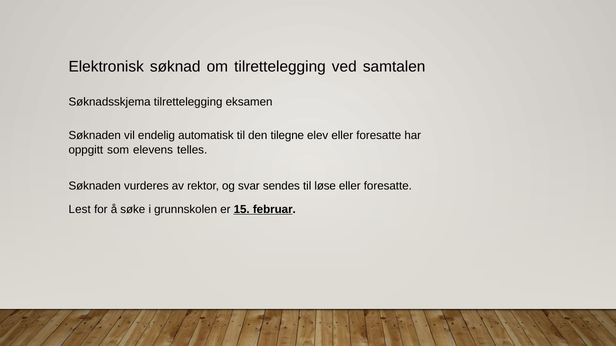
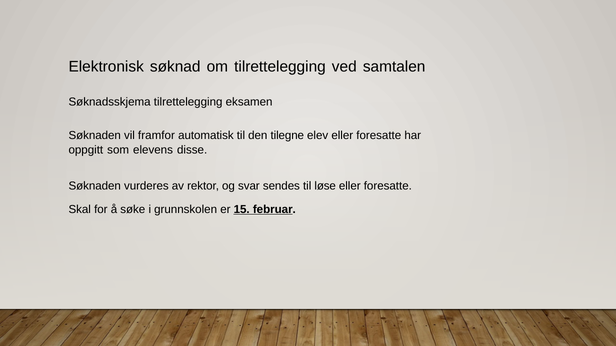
endelig: endelig -> framfor (156, 135)
telles: telles -> disse (192, 150)
Lest: Lest -> Skal (80, 210)
